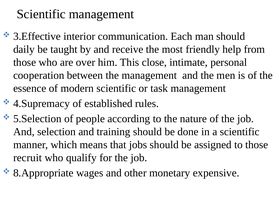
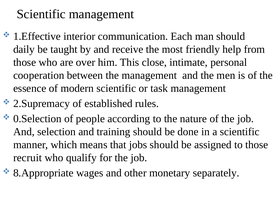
3.Effective: 3.Effective -> 1.Effective (37, 36)
4.Supremacy: 4.Supremacy -> 2.Supremacy (42, 104)
5.Selection: 5.Selection -> 0.Selection (37, 119)
expensive: expensive -> separately (216, 173)
